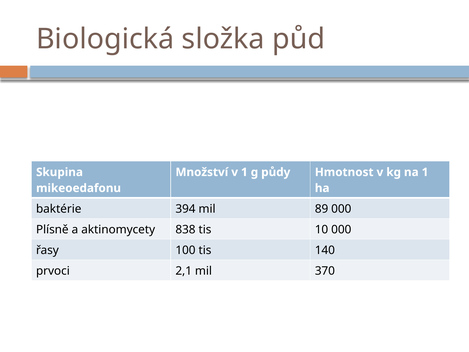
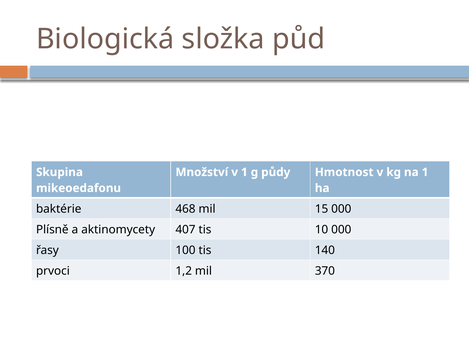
394: 394 -> 468 (185, 209)
89: 89 -> 15 (322, 209)
838: 838 -> 407 (185, 229)
2,1: 2,1 -> 1,2 (184, 271)
